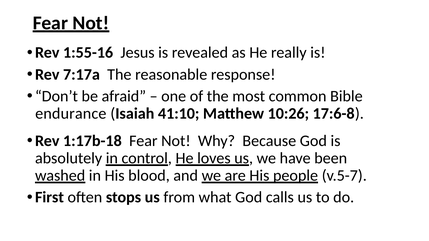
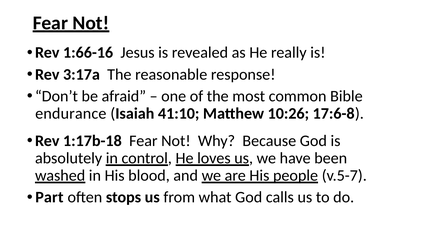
1:55-16: 1:55-16 -> 1:66-16 (88, 53)
7:17a: 7:17a -> 3:17a (81, 75)
First: First -> Part (49, 198)
